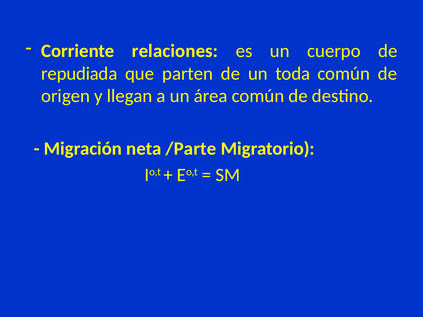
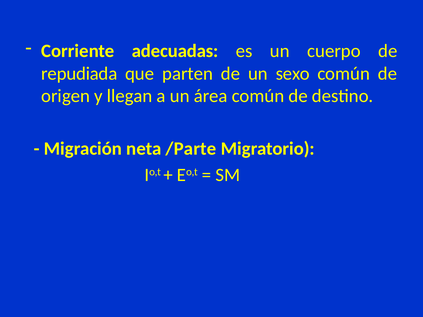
relaciones: relaciones -> adecuadas (175, 51)
toda: toda -> sexo (293, 74)
